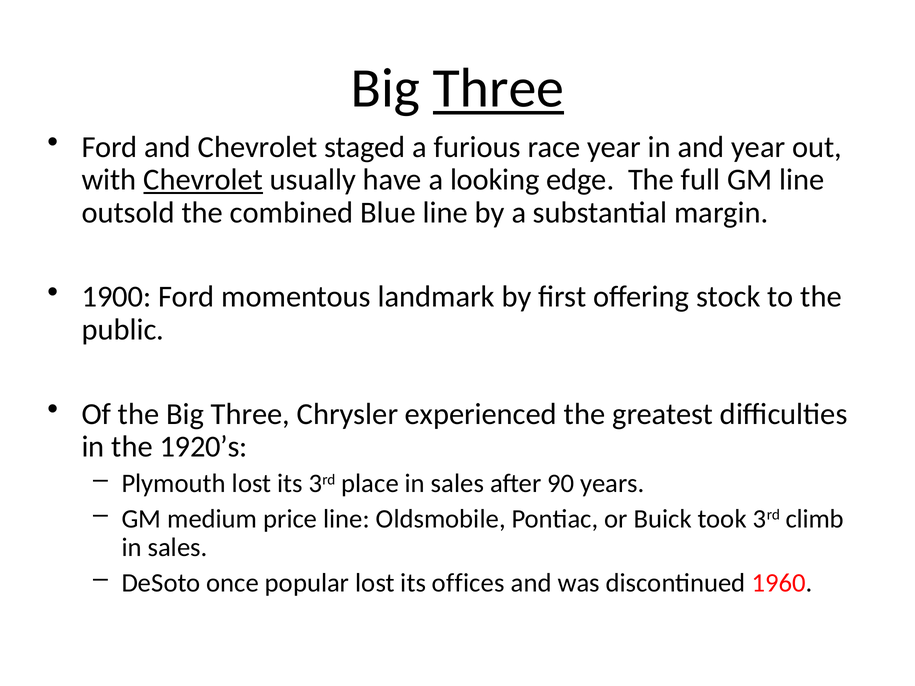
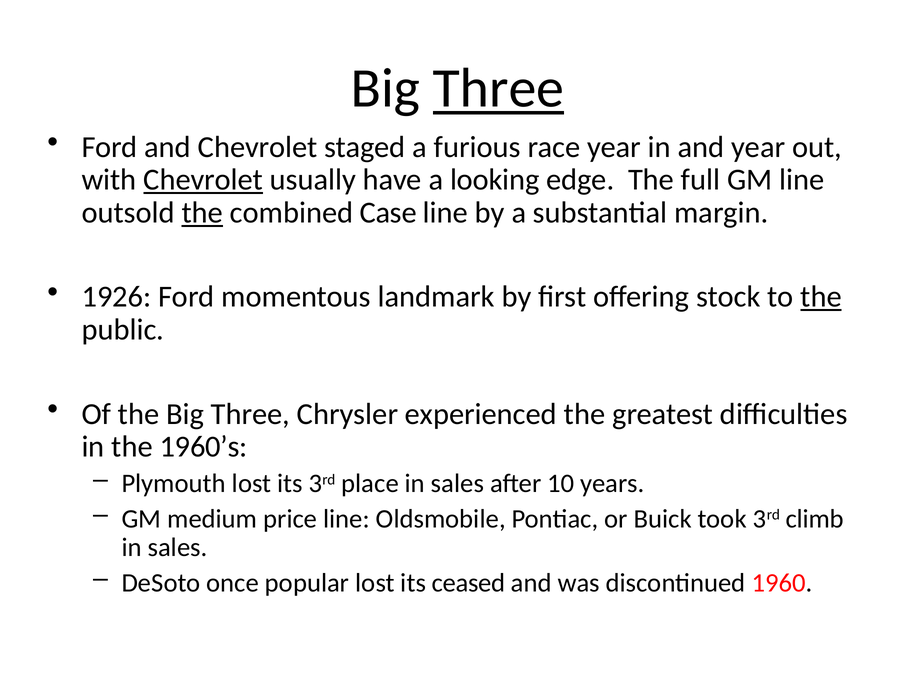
the underline: none -> present (202, 213)
Blue: Blue -> Case (388, 213)
1900: 1900 -> 1926 (117, 297)
the underline: none -> present (821, 297)
1920’s: 1920’s -> 1960’s (204, 447)
90: 90 -> 10 (561, 484)
offices: offices -> ceased (469, 583)
